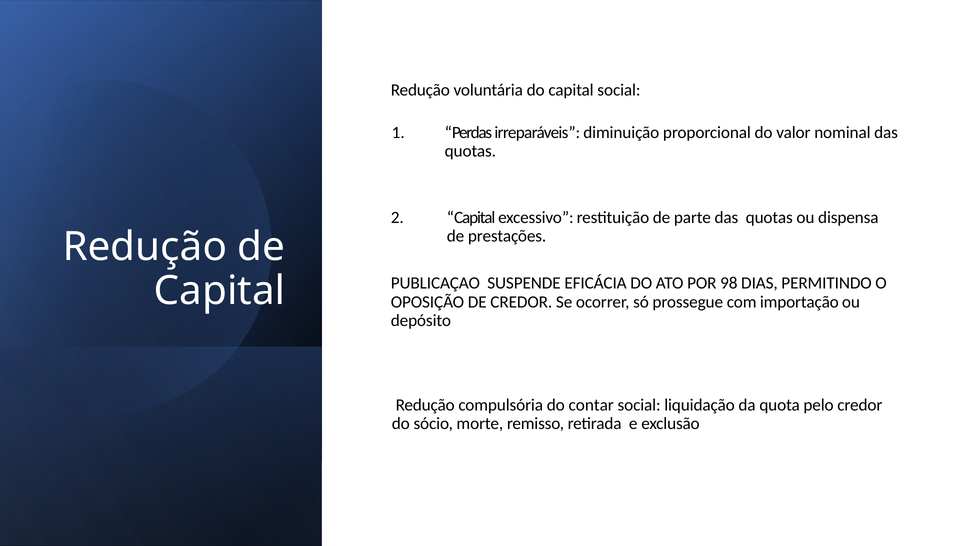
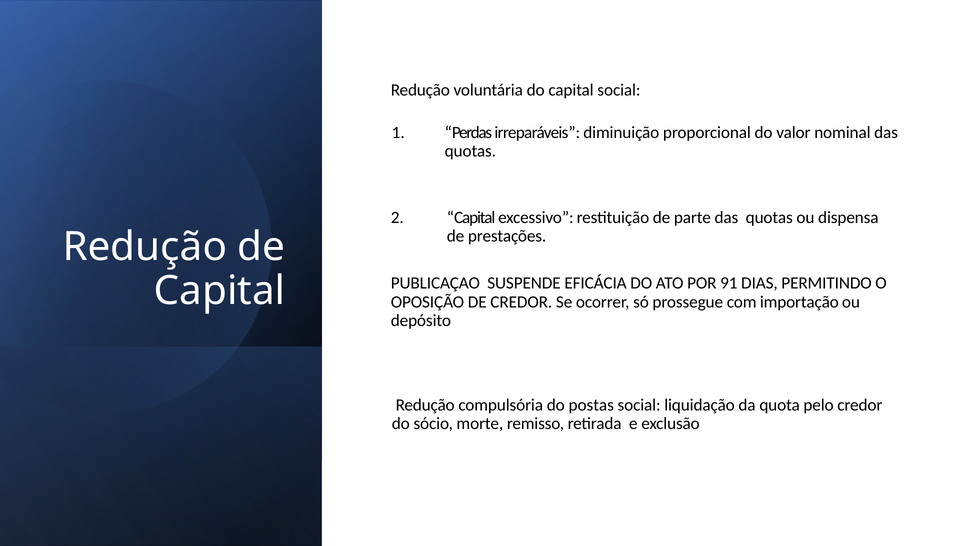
98: 98 -> 91 (729, 284)
contar: contar -> postas (591, 406)
